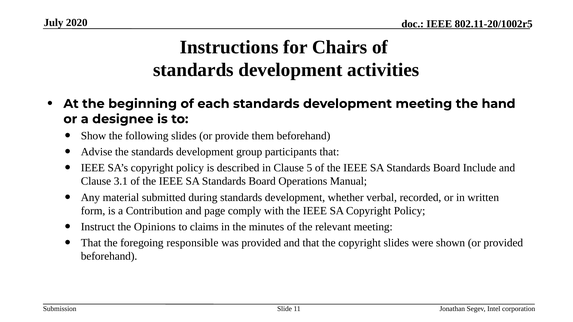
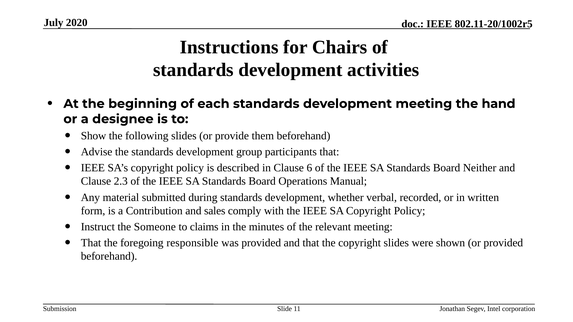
5: 5 -> 6 (309, 168)
Include: Include -> Neither (480, 168)
3.1: 3.1 -> 2.3 (121, 181)
page: page -> sales (215, 211)
Opinions: Opinions -> Someone (155, 227)
